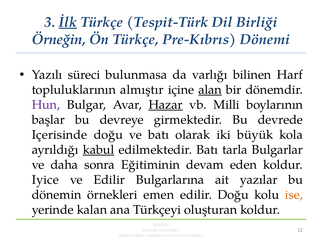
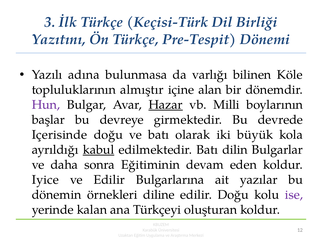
İlk underline: present -> none (68, 22)
Tespit-Türk: Tespit-Türk -> Keçisi-Türk (167, 22)
Örneğin: Örneğin -> Yazıtını (59, 39)
Pre-Kıbrıs: Pre-Kıbrıs -> Pre-Tespit (199, 39)
süreci: süreci -> adına (84, 75)
Harf: Harf -> Köle (290, 75)
alan underline: present -> none (210, 90)
tarla: tarla -> dilin (235, 150)
emen: emen -> diline (159, 195)
ise colour: orange -> purple (294, 195)
